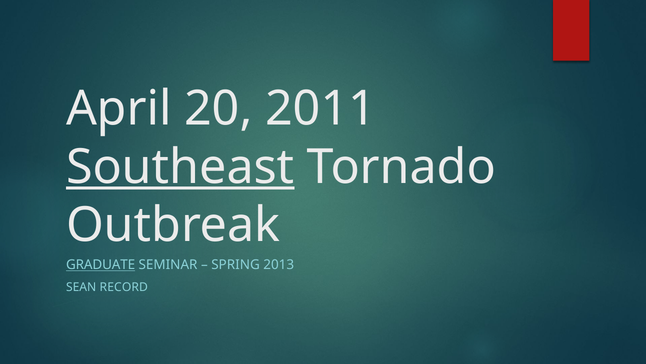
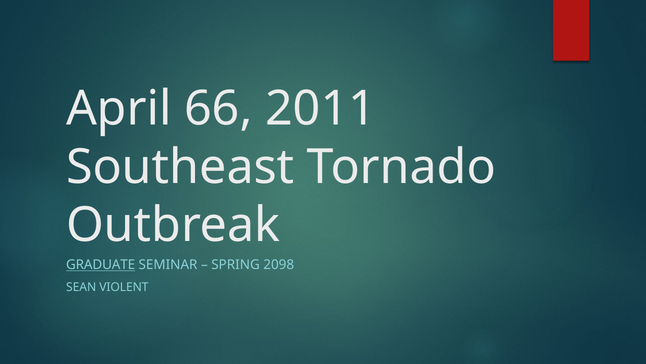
20: 20 -> 66 (218, 109)
Southeast underline: present -> none (180, 167)
2013: 2013 -> 2098 (279, 265)
RECORD: RECORD -> VIOLENT (124, 287)
